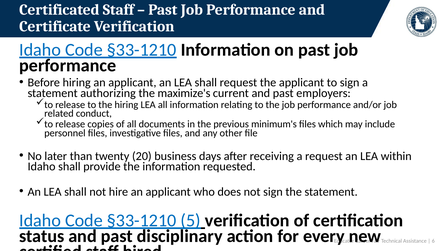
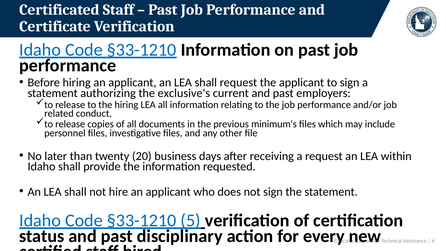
maximize's: maximize's -> exclusive's (184, 93)
